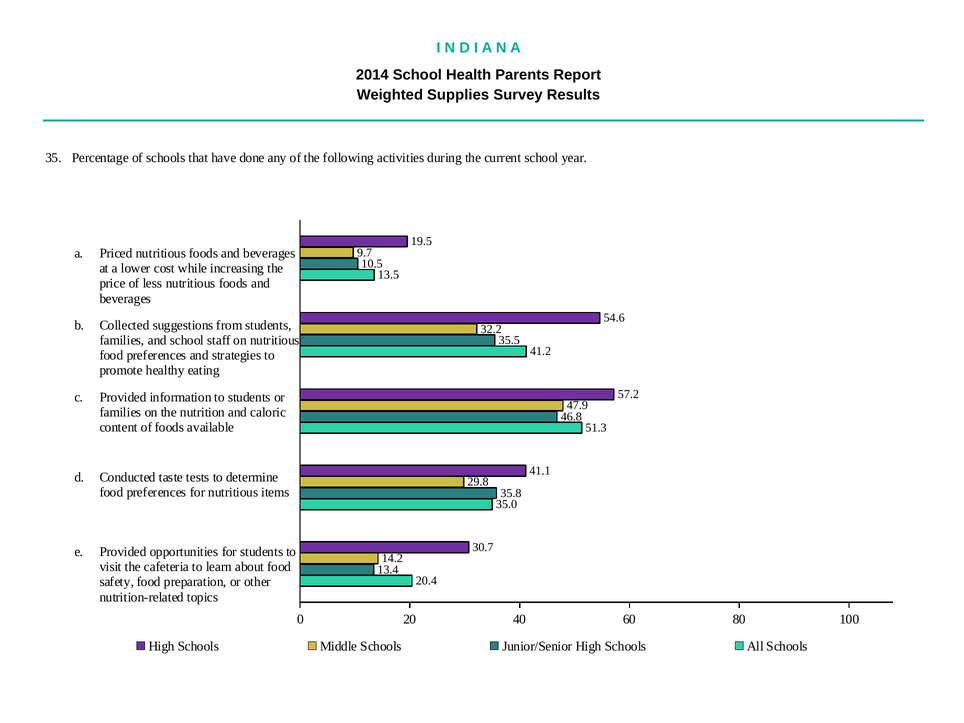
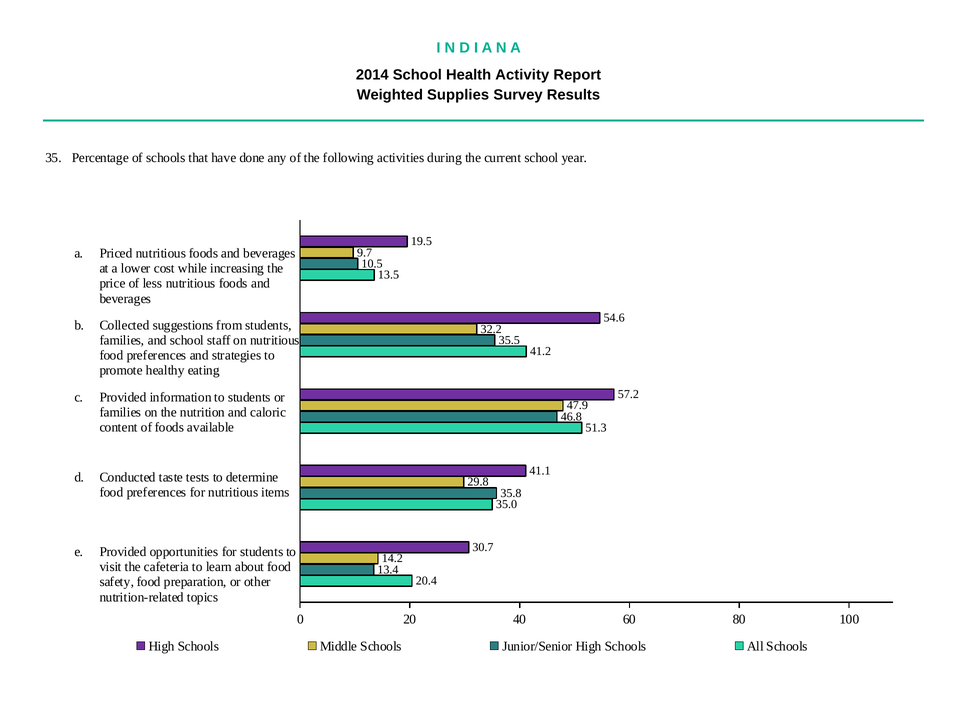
Parents: Parents -> Activity (522, 75)
